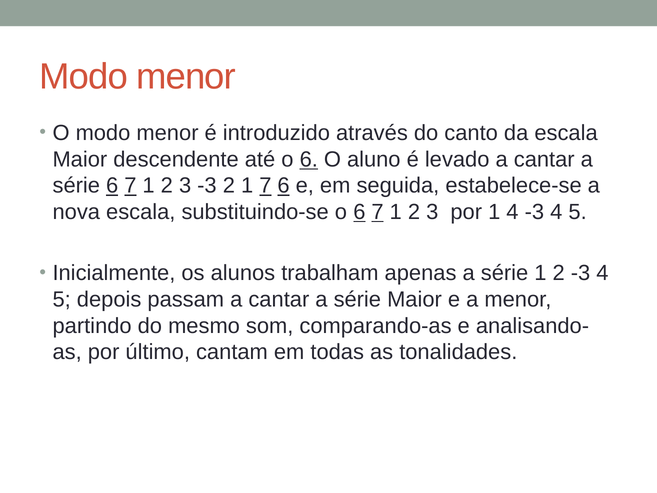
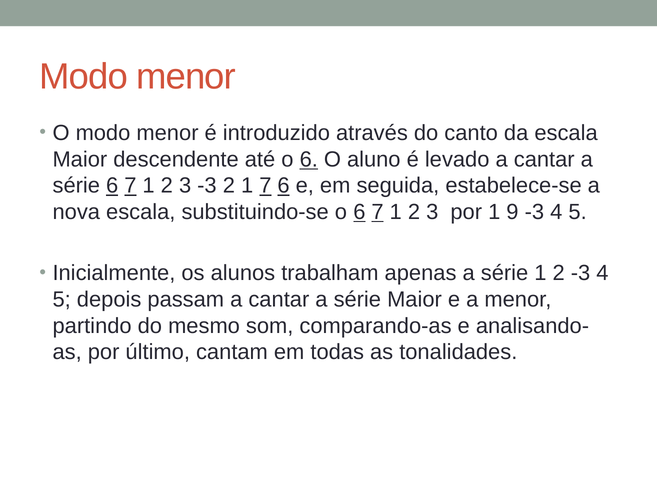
1 4: 4 -> 9 (512, 212)
